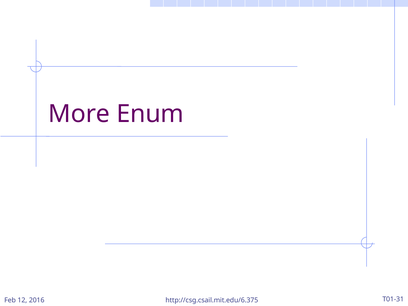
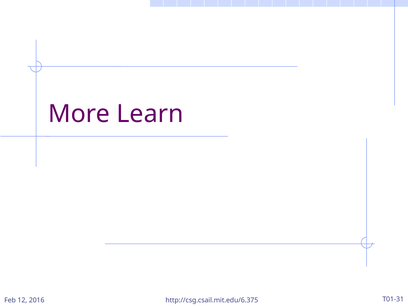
Enum: Enum -> Learn (150, 114)
